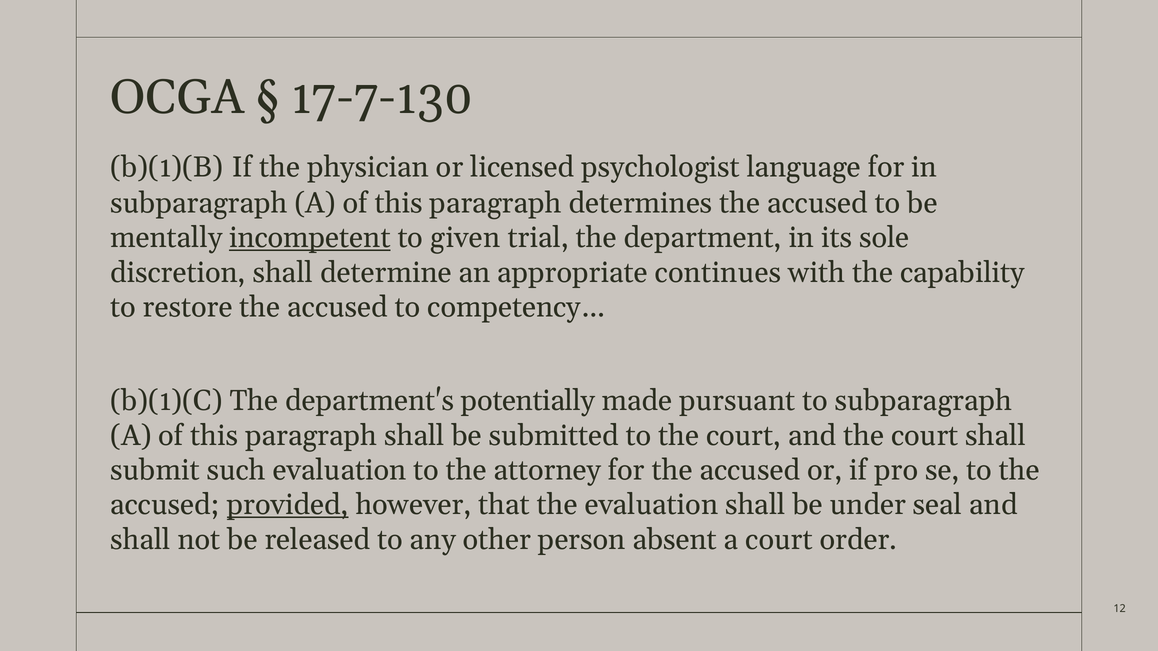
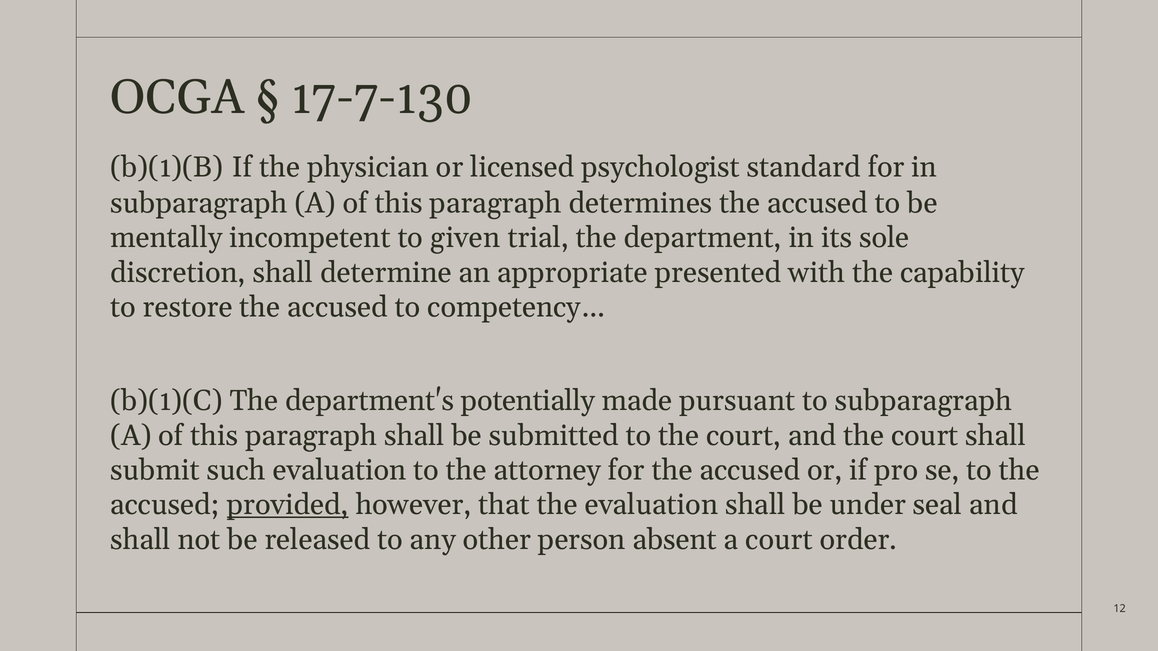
language: language -> standard (804, 167)
incompetent underline: present -> none (310, 238)
continues: continues -> presented (718, 273)
